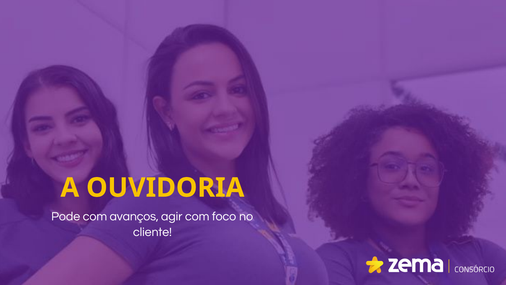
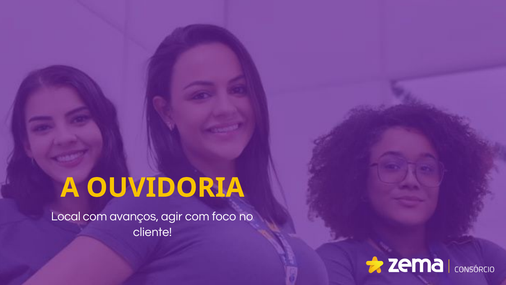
Pode: Pode -> Local (66, 216)
